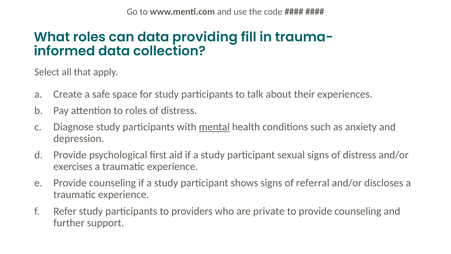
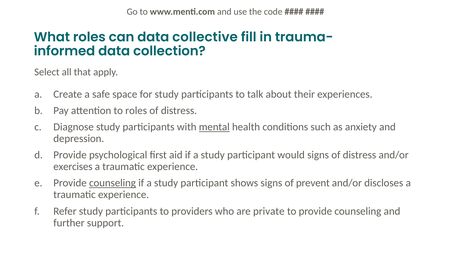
providing: providing -> collective (205, 37)
sexual: sexual -> would (291, 155)
counseling underline: none -> present (112, 183)
referral: referral -> prevent (313, 183)
